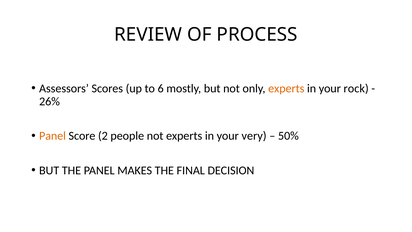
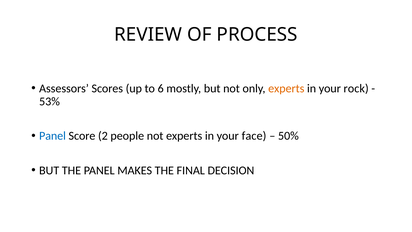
26%: 26% -> 53% (50, 101)
Panel colour: orange -> blue (53, 136)
very: very -> face (254, 136)
